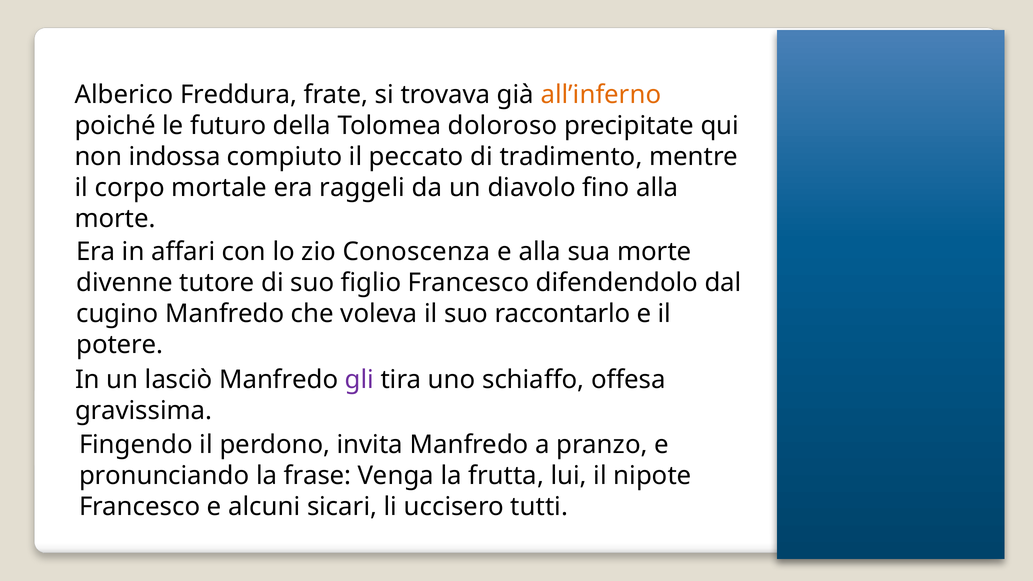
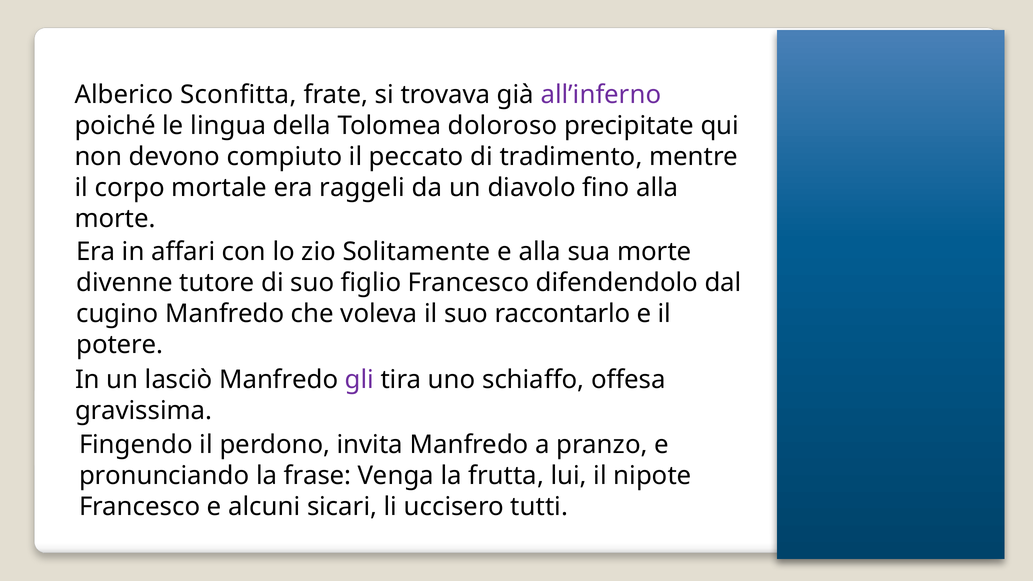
Freddura: Freddura -> Sconfitta (238, 95)
all’inferno colour: orange -> purple (601, 95)
futuro: futuro -> lingua (228, 126)
indossa: indossa -> devono (174, 157)
Conoscenza: Conoscenza -> Solitamente (417, 252)
